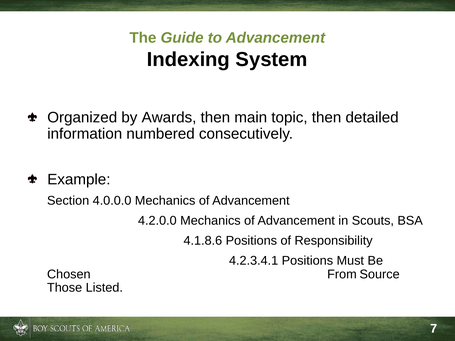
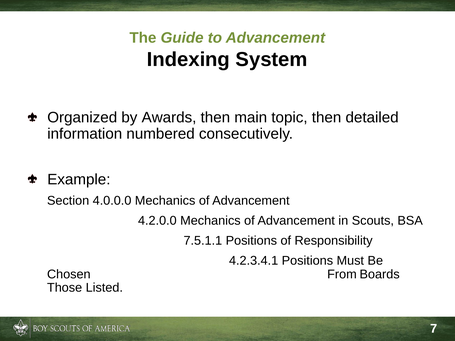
4.1.8.6: 4.1.8.6 -> 7.5.1.1 (203, 241)
Source: Source -> Boards (380, 274)
